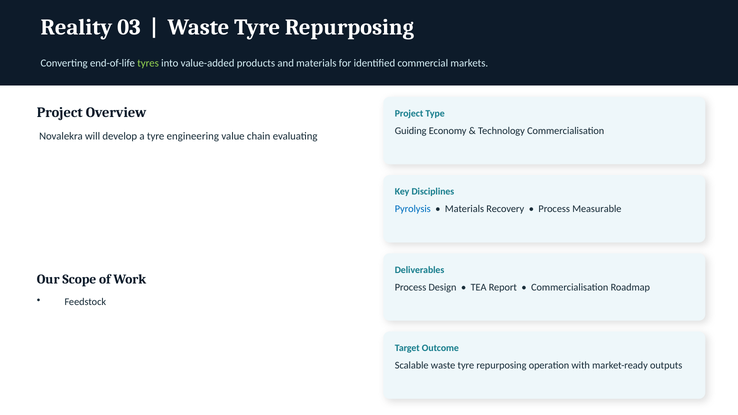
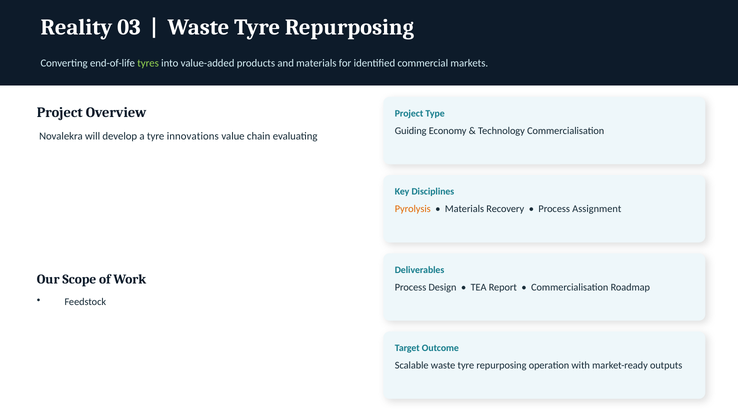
engineering: engineering -> innovations (193, 136)
Pyrolysis colour: blue -> orange (413, 209)
Measurable: Measurable -> Assignment (597, 209)
